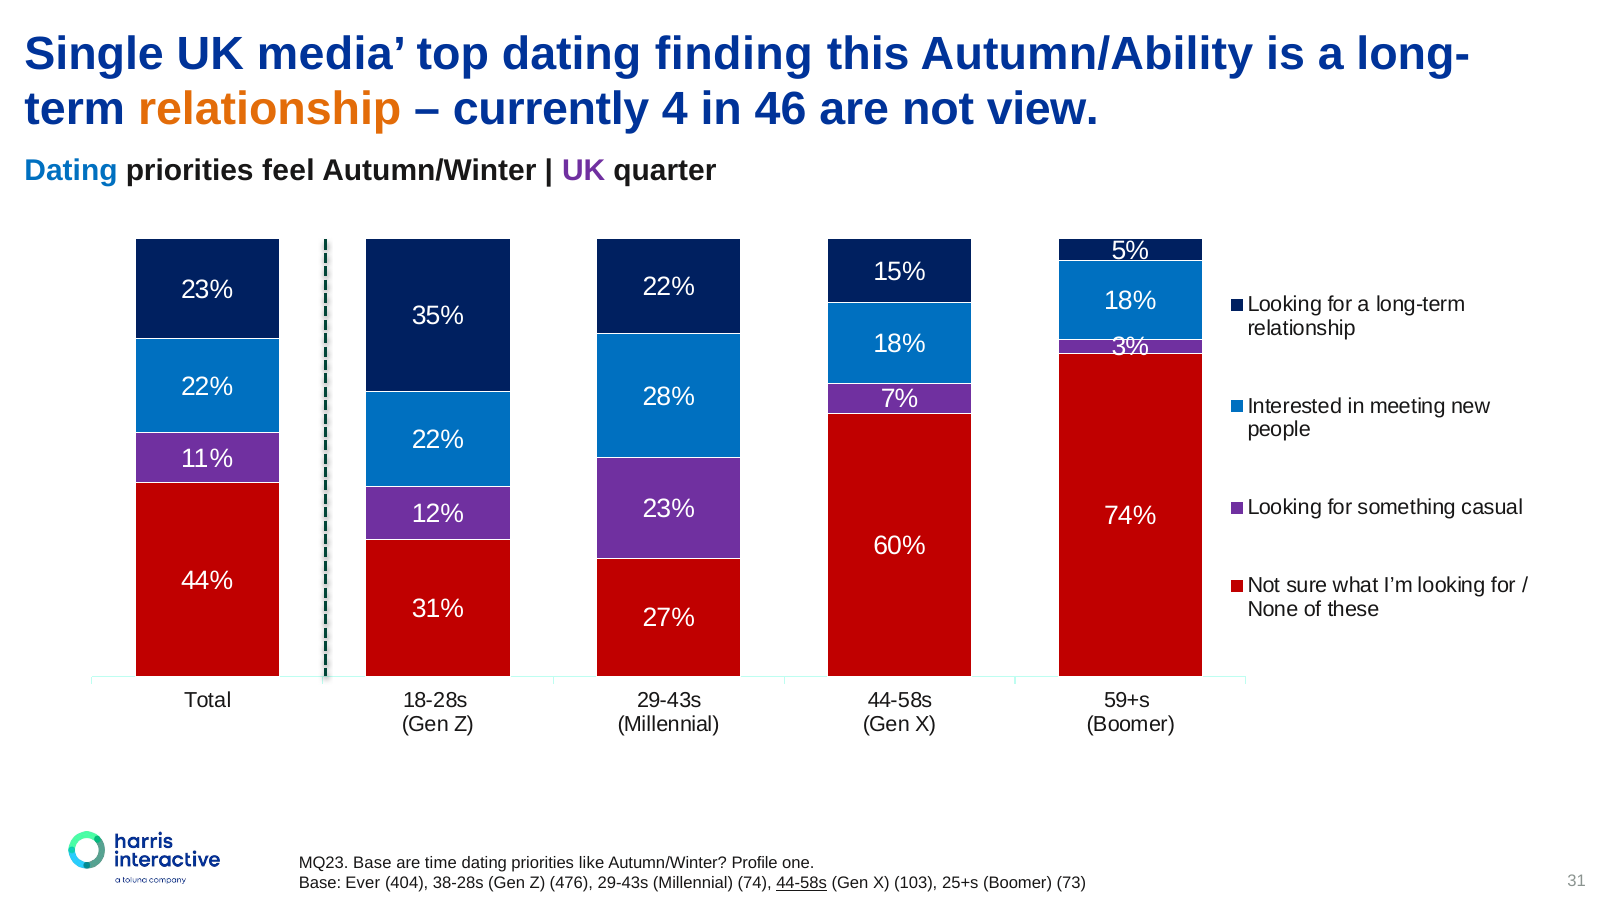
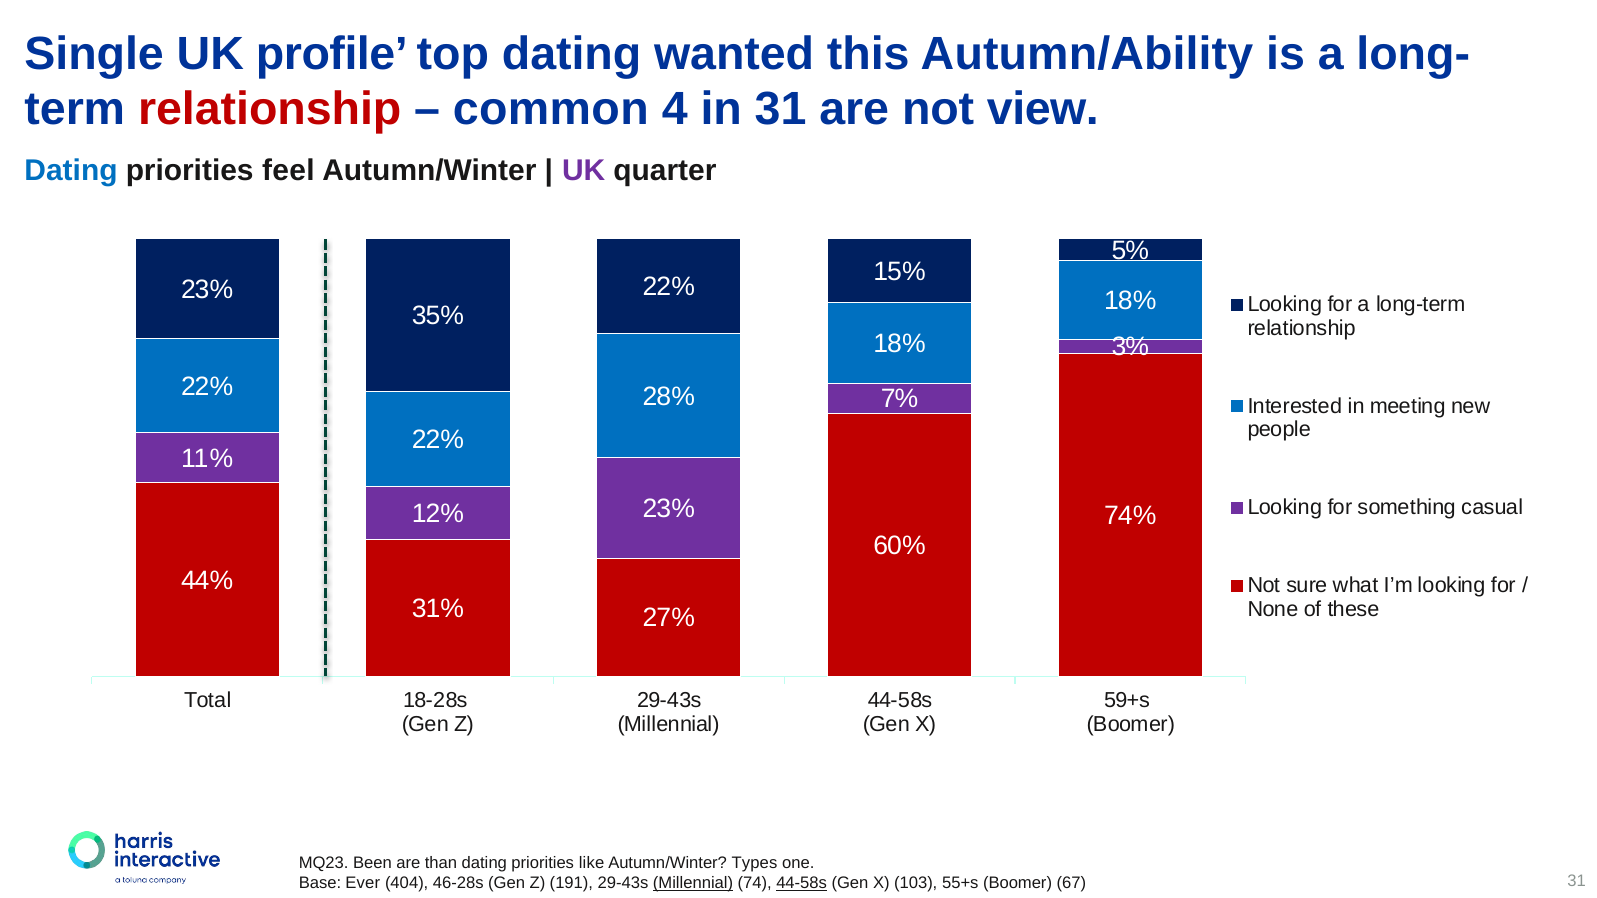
media: media -> profile (332, 54)
finding: finding -> wanted (734, 54)
relationship colour: orange -> red (270, 110)
currently: currently -> common (551, 110)
in 46: 46 -> 31 (781, 110)
MQ23 Base: Base -> Been (372, 863)
time: time -> than (441, 863)
Profile: Profile -> Types (754, 863)
38-28s: 38-28s -> 46-28s (458, 883)
476: 476 -> 191 (571, 883)
Millennial underline: none -> present (693, 883)
25+s: 25+s -> 55+s (960, 883)
73: 73 -> 67 (1071, 883)
